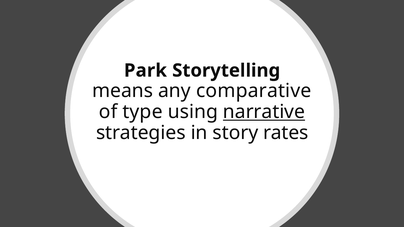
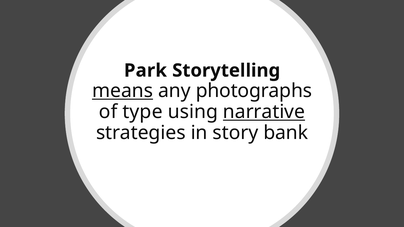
means underline: none -> present (123, 91)
comparative: comparative -> photographs (254, 91)
rates: rates -> bank (286, 133)
